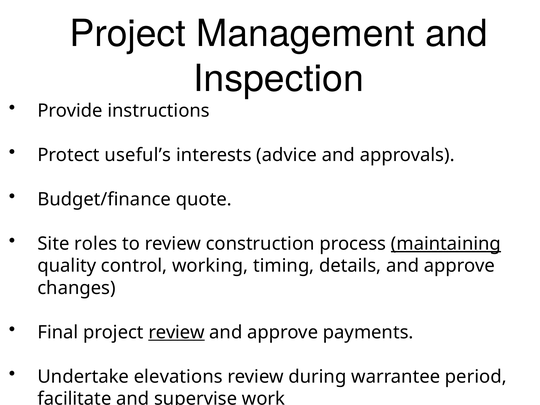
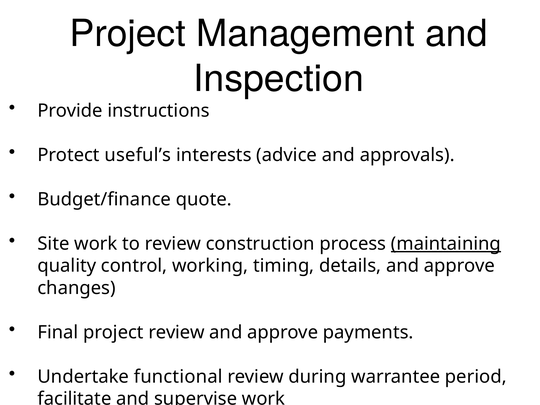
Site roles: roles -> work (96, 244)
review underline: present -> none (177, 332)
elevations: elevations -> functional (178, 377)
